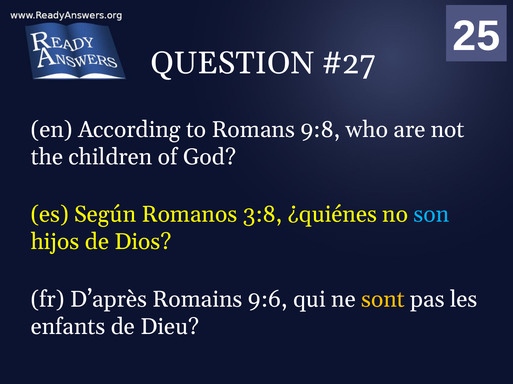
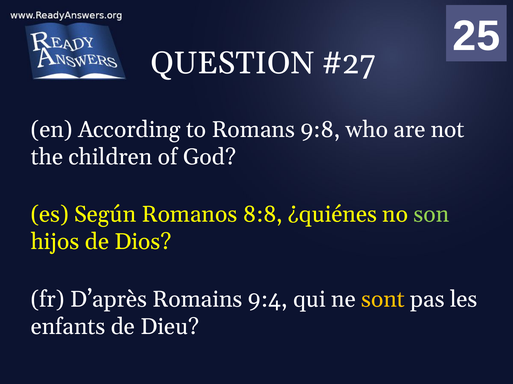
3:8: 3:8 -> 8:8 (263, 215)
son colour: light blue -> light green (431, 215)
9:6: 9:6 -> 9:4 (268, 300)
